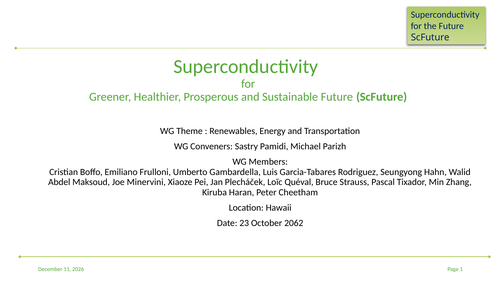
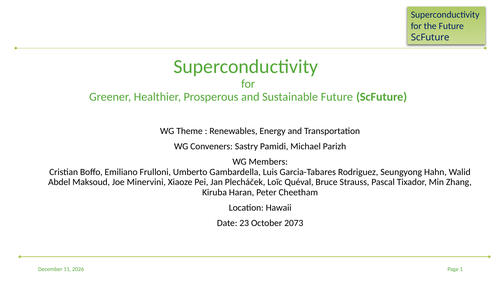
2062: 2062 -> 2073 (294, 223)
